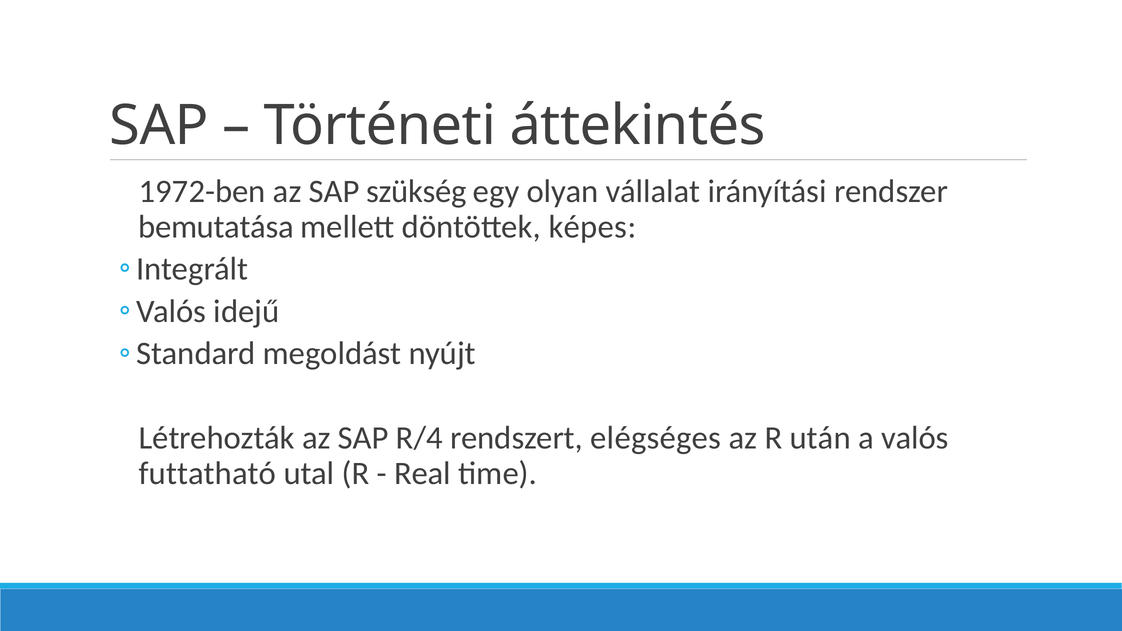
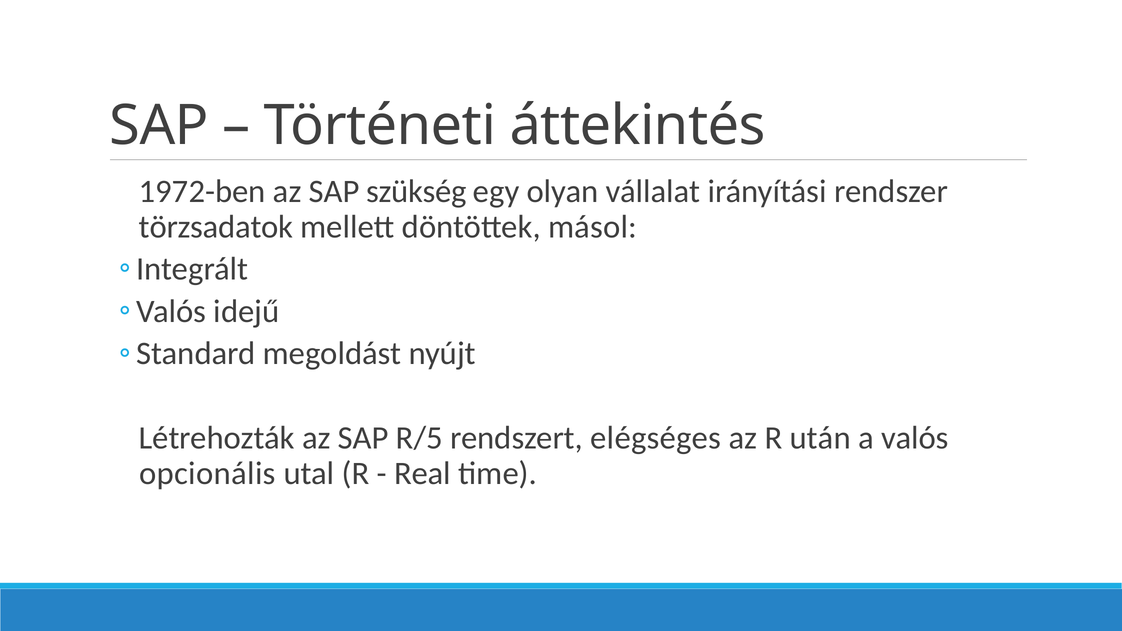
bemutatása: bemutatása -> törzsadatok (216, 227)
képes: képes -> másol (593, 227)
R/4: R/4 -> R/5 (419, 438)
futtatható: futtatható -> opcionális (207, 474)
